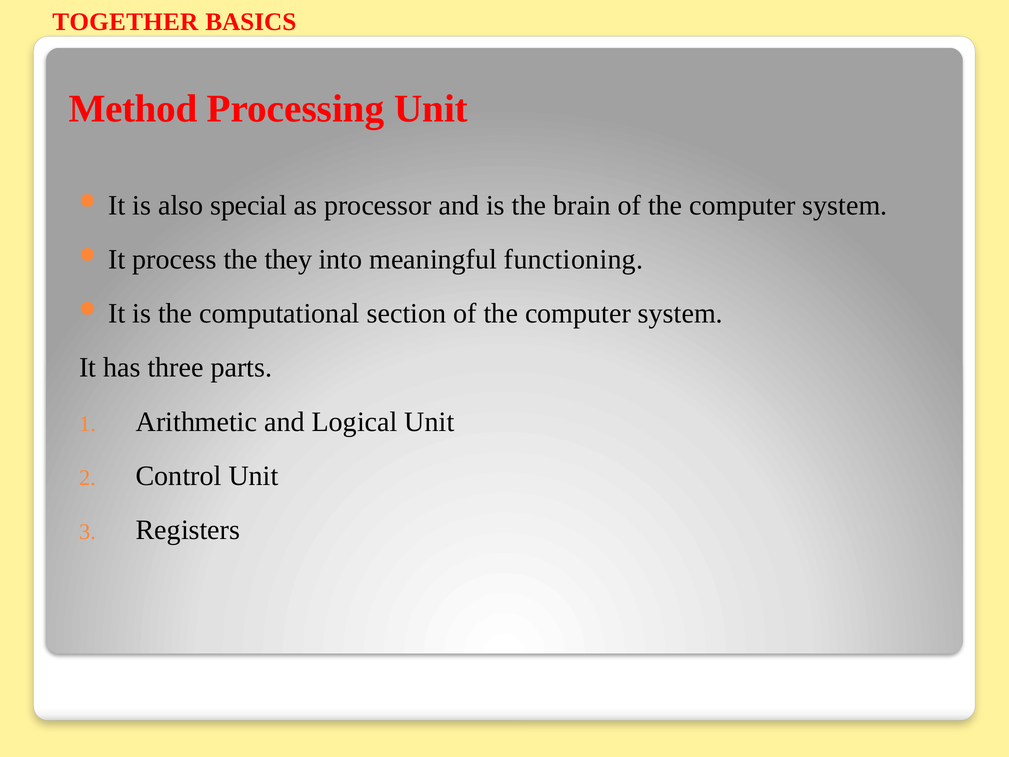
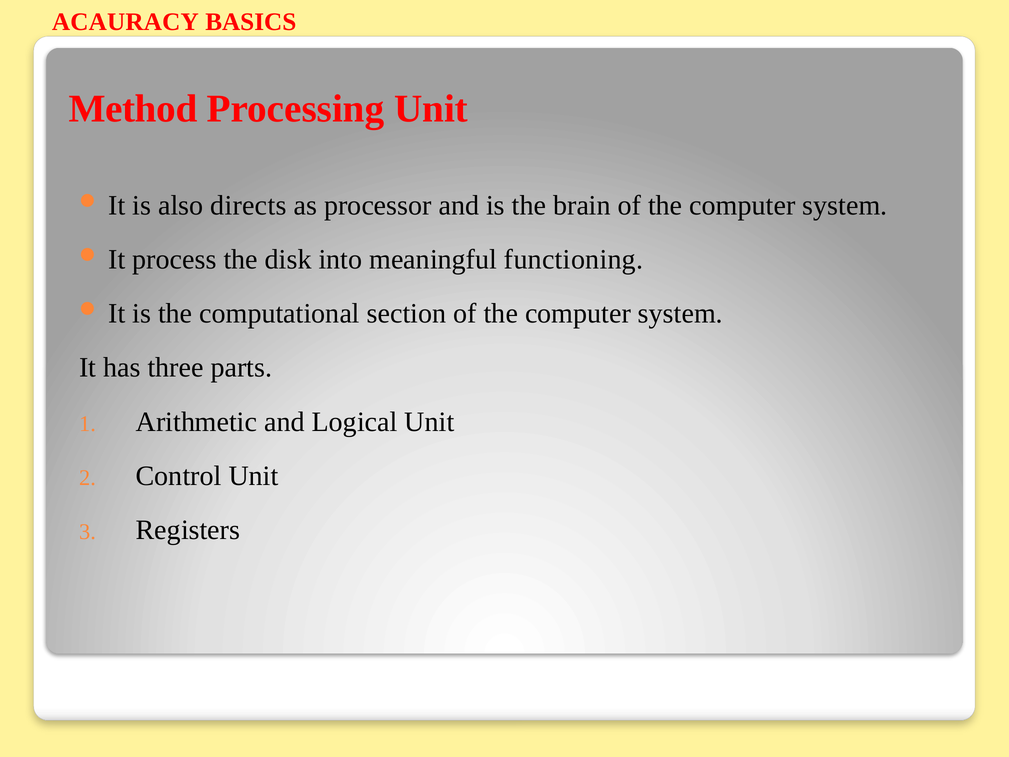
TOGETHER: TOGETHER -> ACAURACY (125, 22)
special: special -> directs (248, 206)
they: they -> disk (288, 260)
